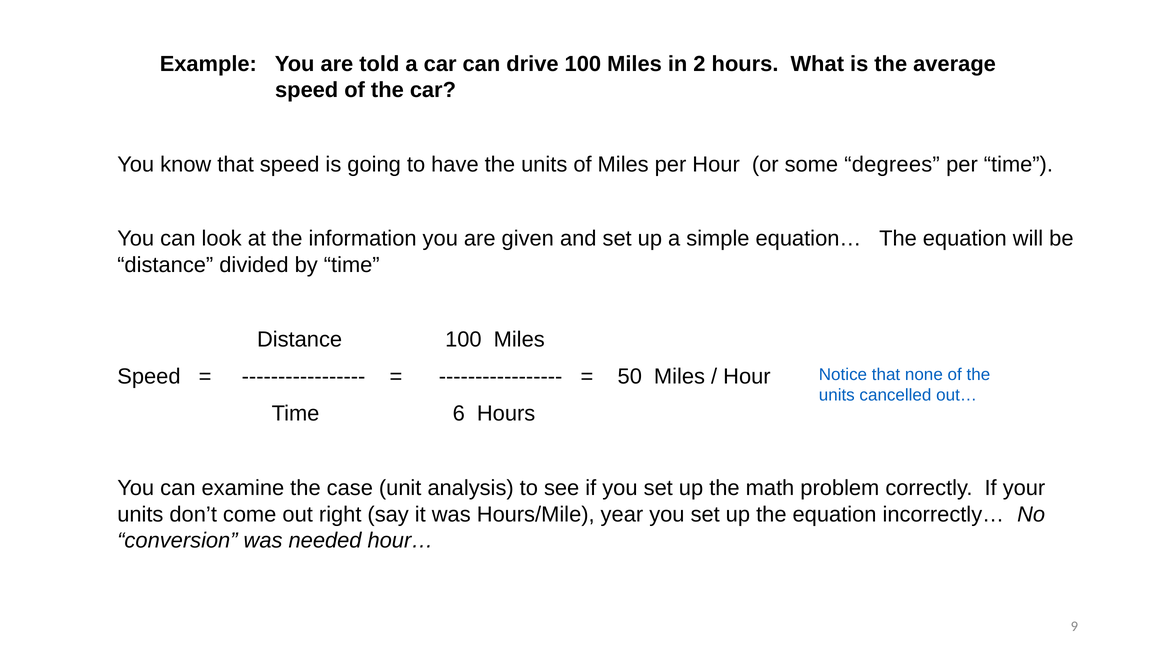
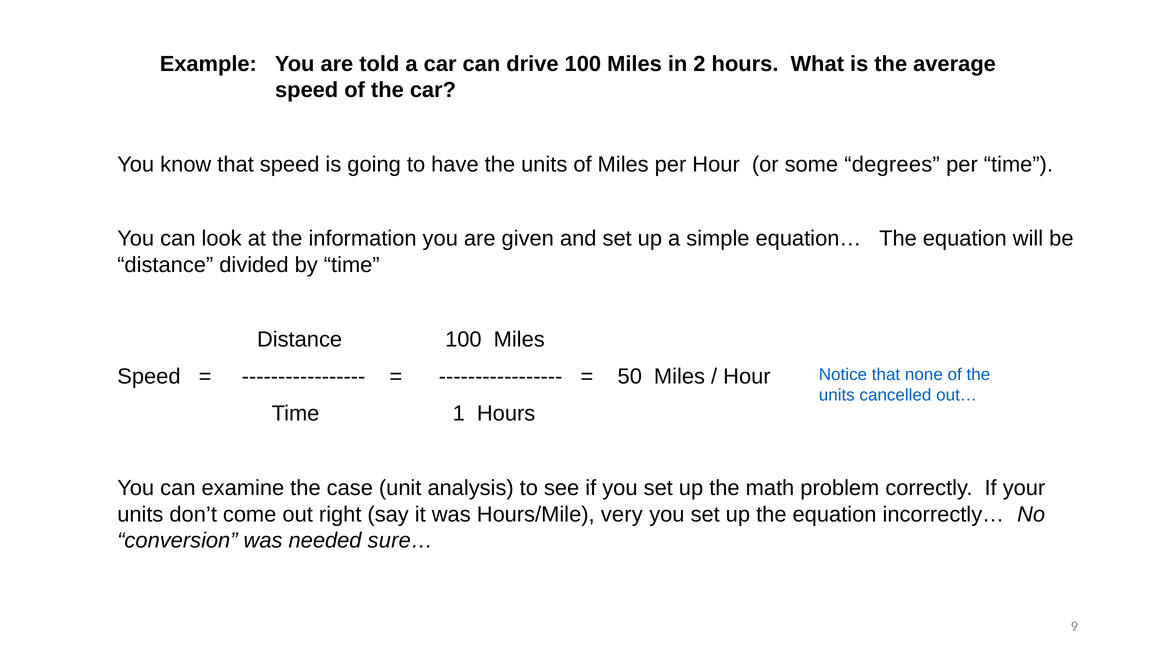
6: 6 -> 1 (459, 414)
year: year -> very (622, 515)
hour…: hour… -> sure… (400, 541)
